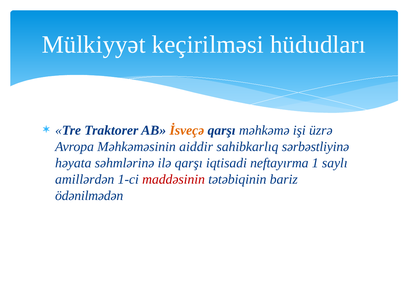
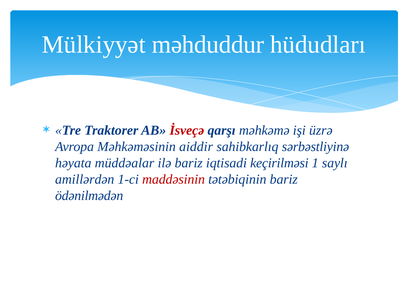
keçirilməsi: keçirilməsi -> məhduddur (208, 45)
İsveçə colour: orange -> red (187, 131)
səhmlərinə: səhmlərinə -> müddəalar (125, 163)
ilə qarşı: qarşı -> bariz (189, 163)
neftayırma: neftayırma -> keçirilməsi (279, 163)
